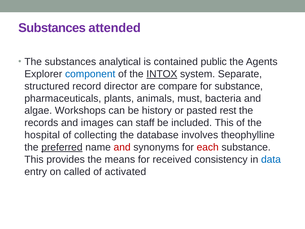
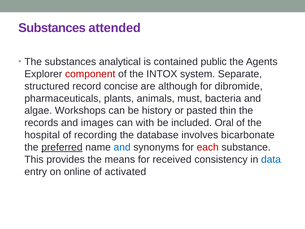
component colour: blue -> red (90, 74)
INTOX underline: present -> none (162, 74)
director: director -> concise (121, 86)
compare: compare -> although (178, 86)
for substance: substance -> dibromide (239, 86)
rest: rest -> thin (228, 111)
staff: staff -> with (145, 123)
included This: This -> Oral (224, 123)
collecting: collecting -> recording (96, 135)
theophylline: theophylline -> bicarbonate (248, 135)
and colour: red -> blue (122, 147)
called: called -> online (77, 172)
